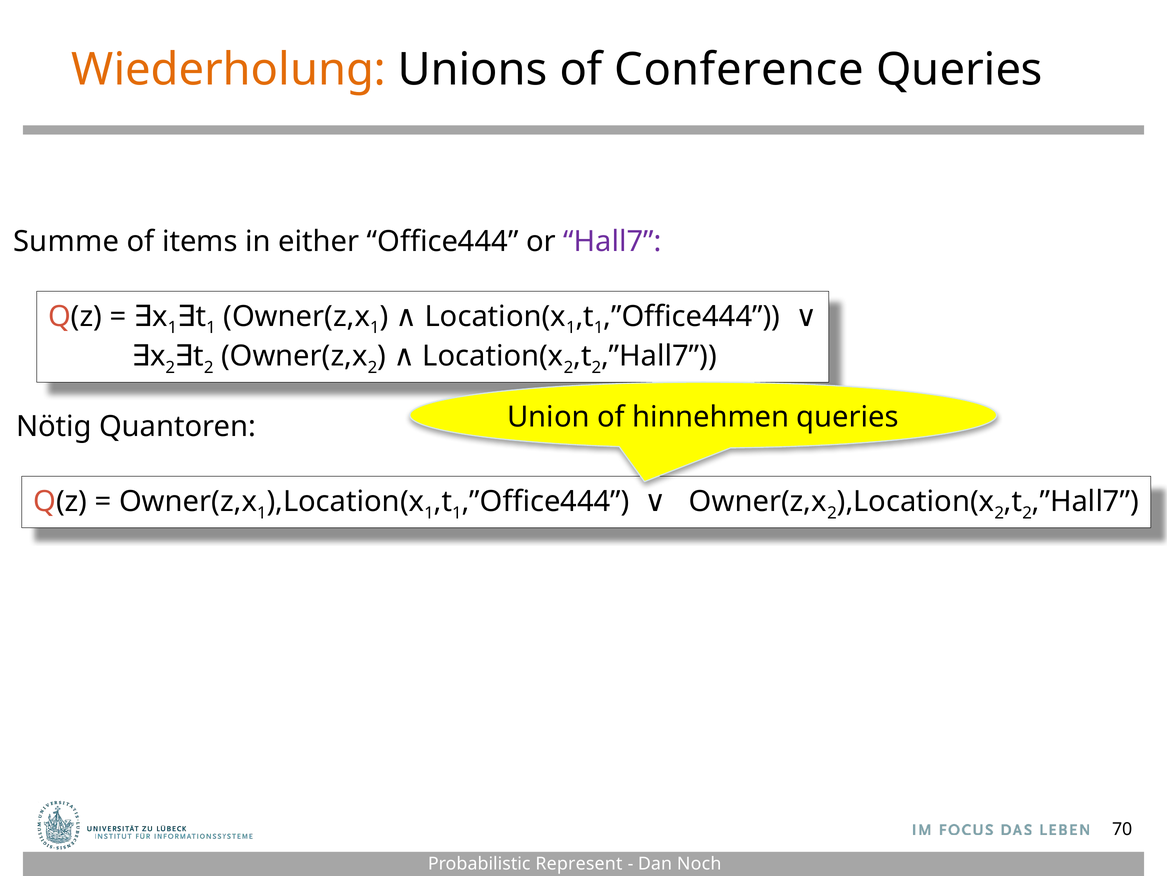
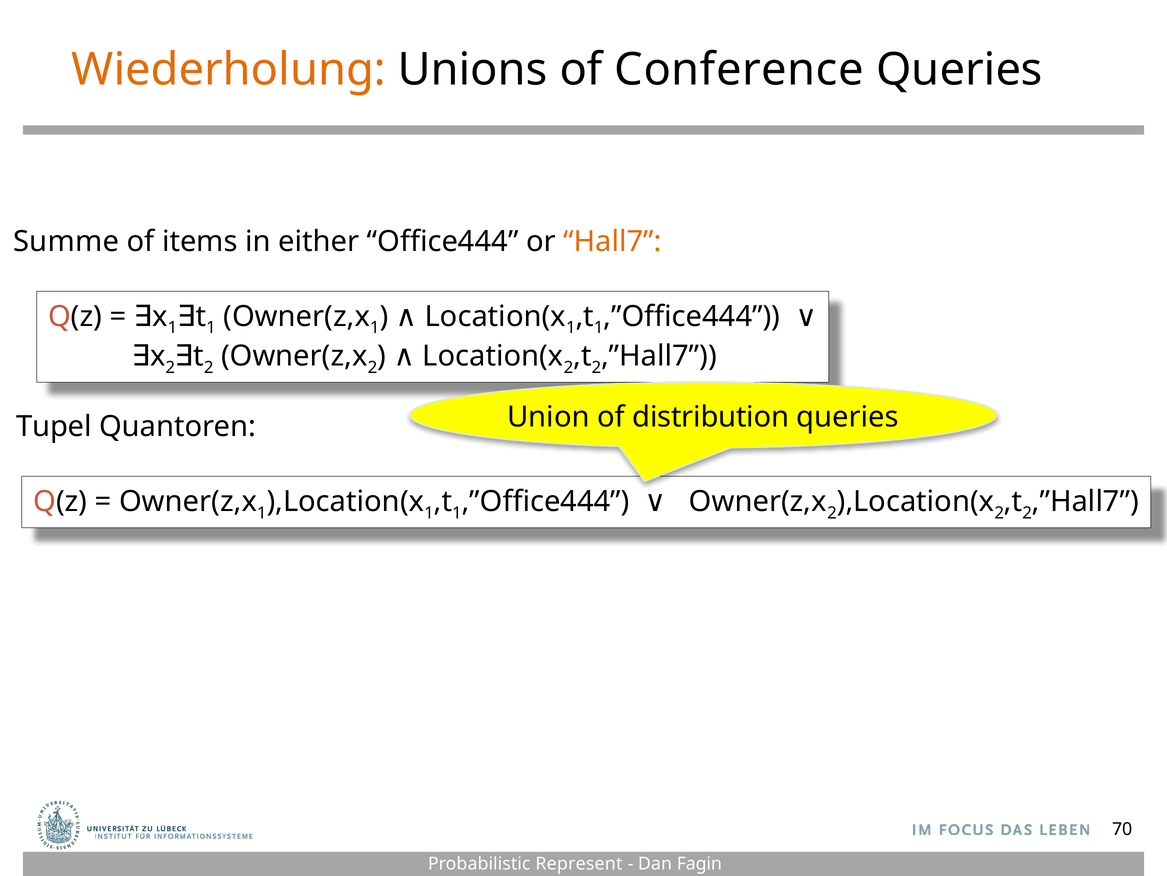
Hall7 colour: purple -> orange (612, 241)
hinnehmen: hinnehmen -> distribution (711, 417)
Nötig: Nötig -> Tupel (54, 426)
Noch: Noch -> Fagin (699, 863)
